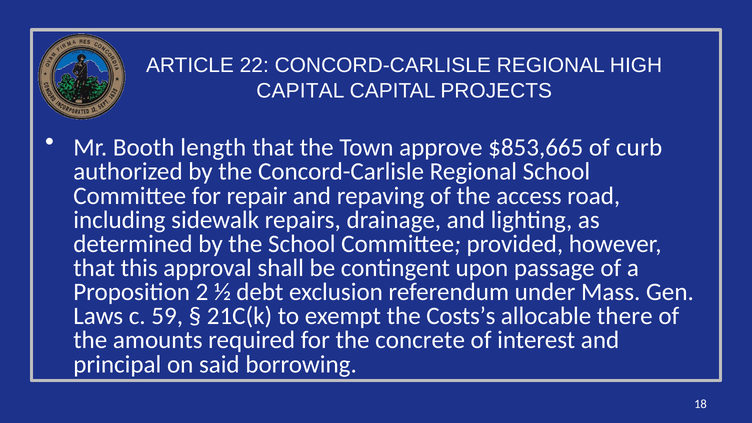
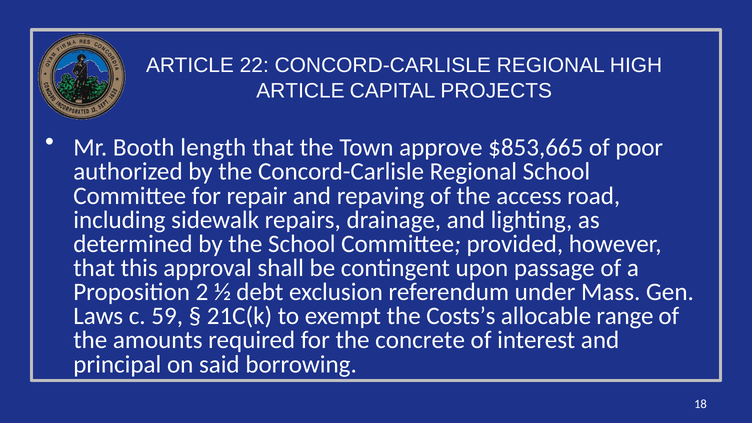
CAPITAL: CAPITAL -> ARTICLE (300, 91)
curb: curb -> poor (639, 148)
there: there -> range (625, 316)
